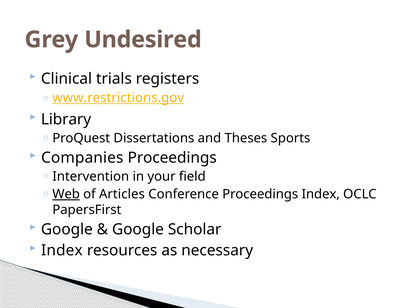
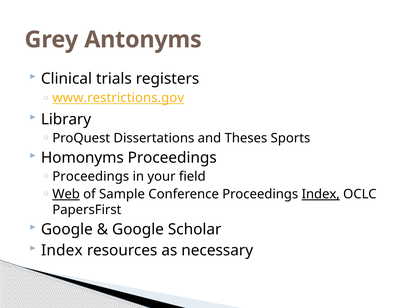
Undesired: Undesired -> Antonyms (143, 40)
Companies: Companies -> Homonyms (82, 158)
Intervention: Intervention -> Proceedings (91, 176)
Articles: Articles -> Sample (122, 194)
Index underline: none -> present (321, 194)
